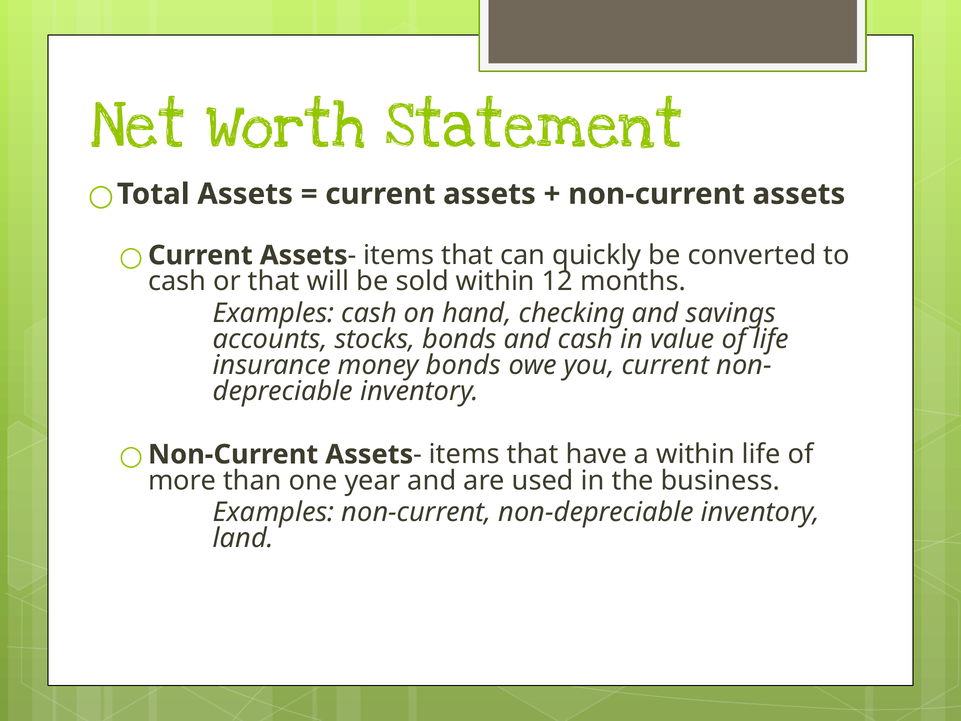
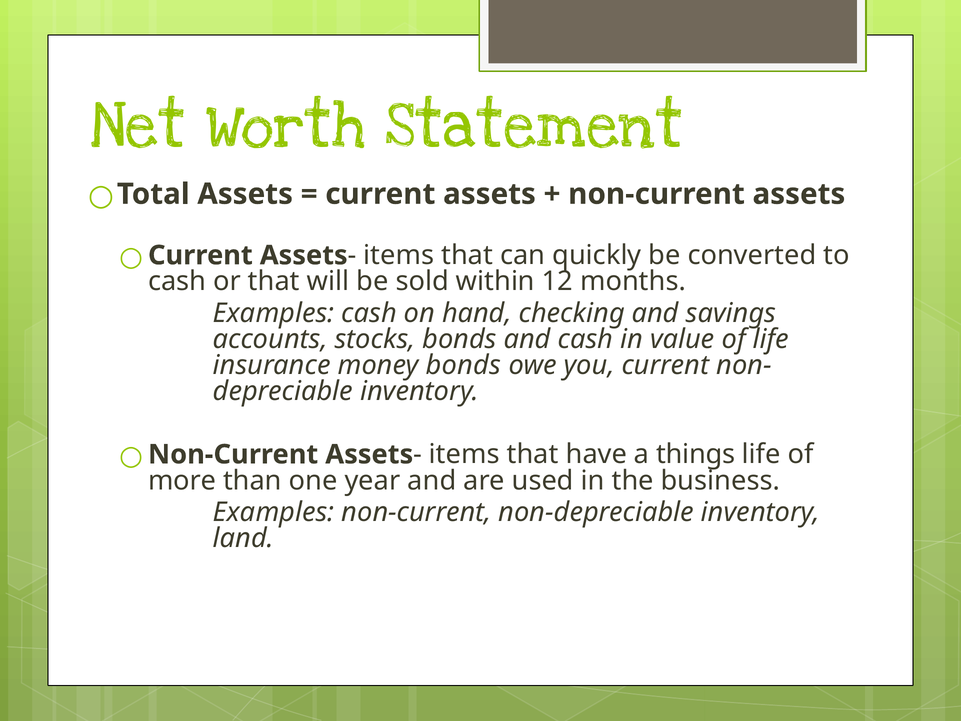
a within: within -> things (696, 454)
